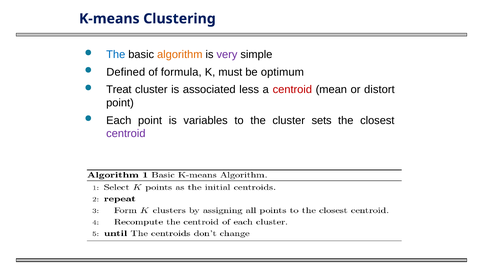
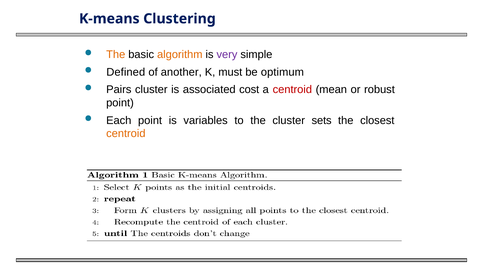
The colour: blue -> orange (116, 54)
formula: formula -> another (181, 72)
Treat: Treat -> Pairs (119, 89)
less: less -> cost (249, 89)
distort: distort -> robust (379, 89)
centroid colour: purple -> orange (126, 134)
